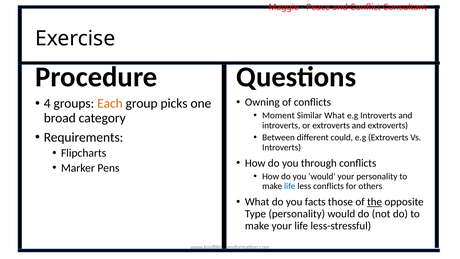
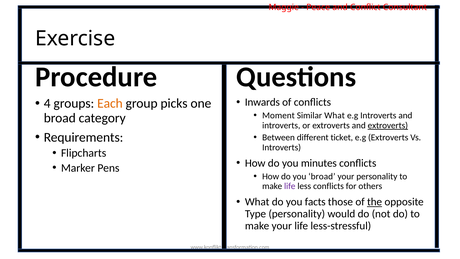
Owning: Owning -> Inwards (262, 102)
extroverts underline: none -> present (388, 125)
could: could -> ticket (342, 137)
through: through -> minutes (319, 163)
you would: would -> broad (322, 176)
life colour: blue -> purple (290, 186)
